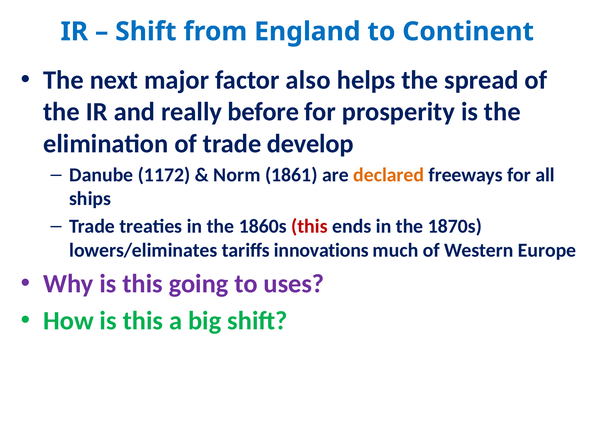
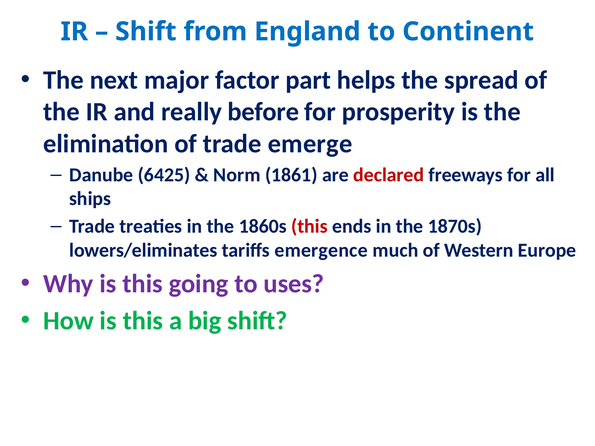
also: also -> part (308, 80)
develop: develop -> emerge (310, 144)
1172: 1172 -> 6425 (164, 175)
declared colour: orange -> red (389, 175)
innovations: innovations -> emergence (321, 250)
